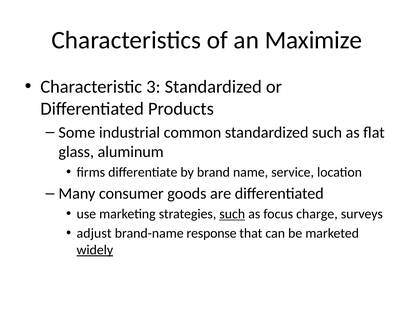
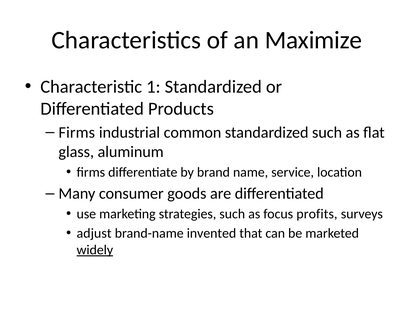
3: 3 -> 1 (153, 87)
Some: Some -> Firms (77, 133)
such underline: present -> none (232, 214)
charge: charge -> profits (317, 214)
response: response -> invented (211, 234)
